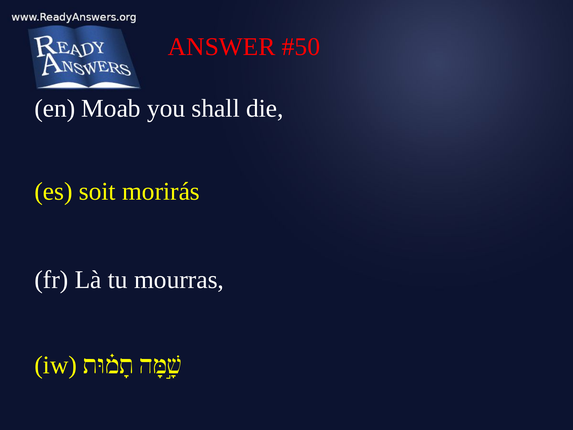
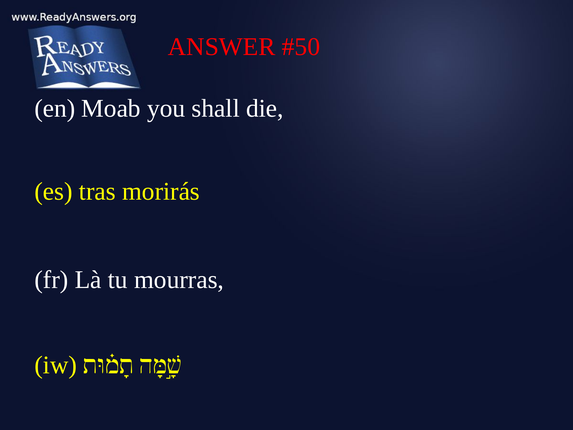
soit: soit -> tras (97, 191)
